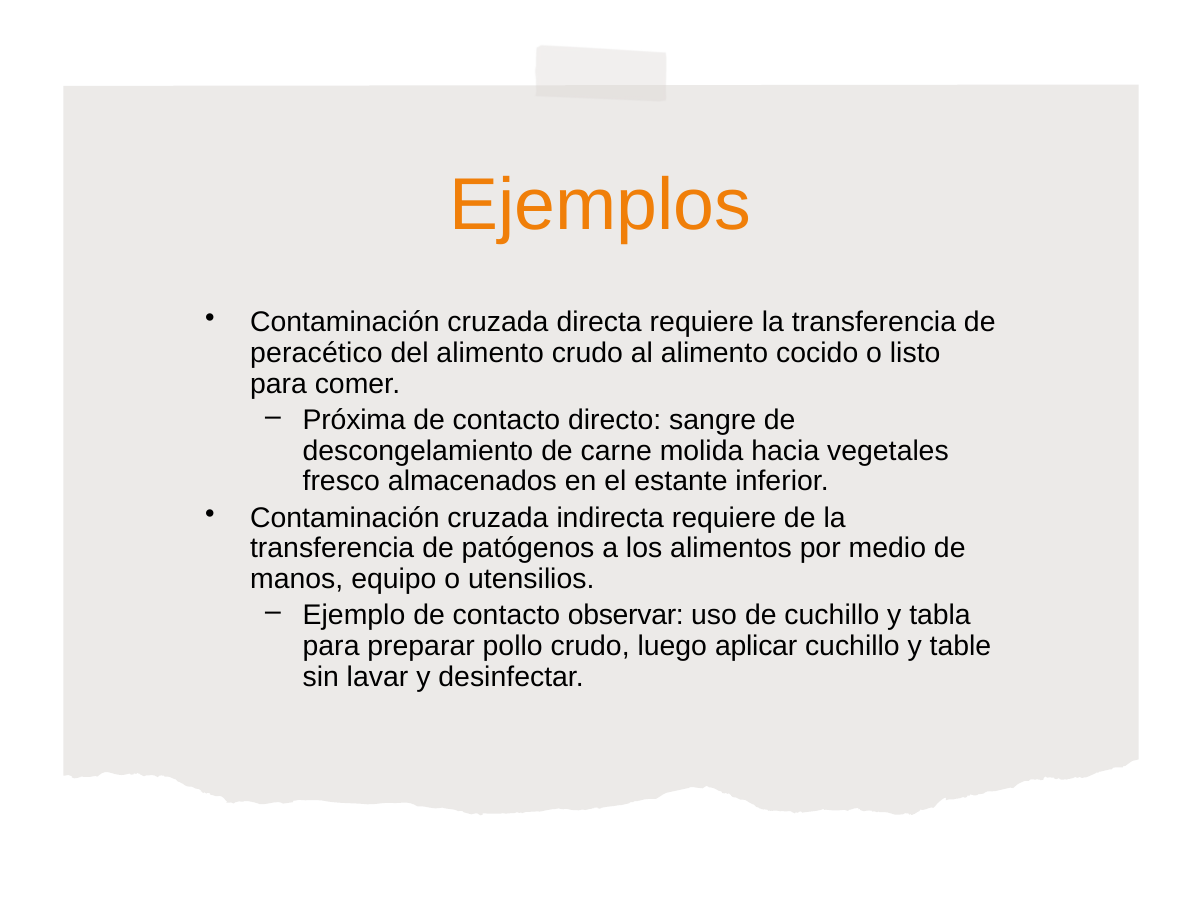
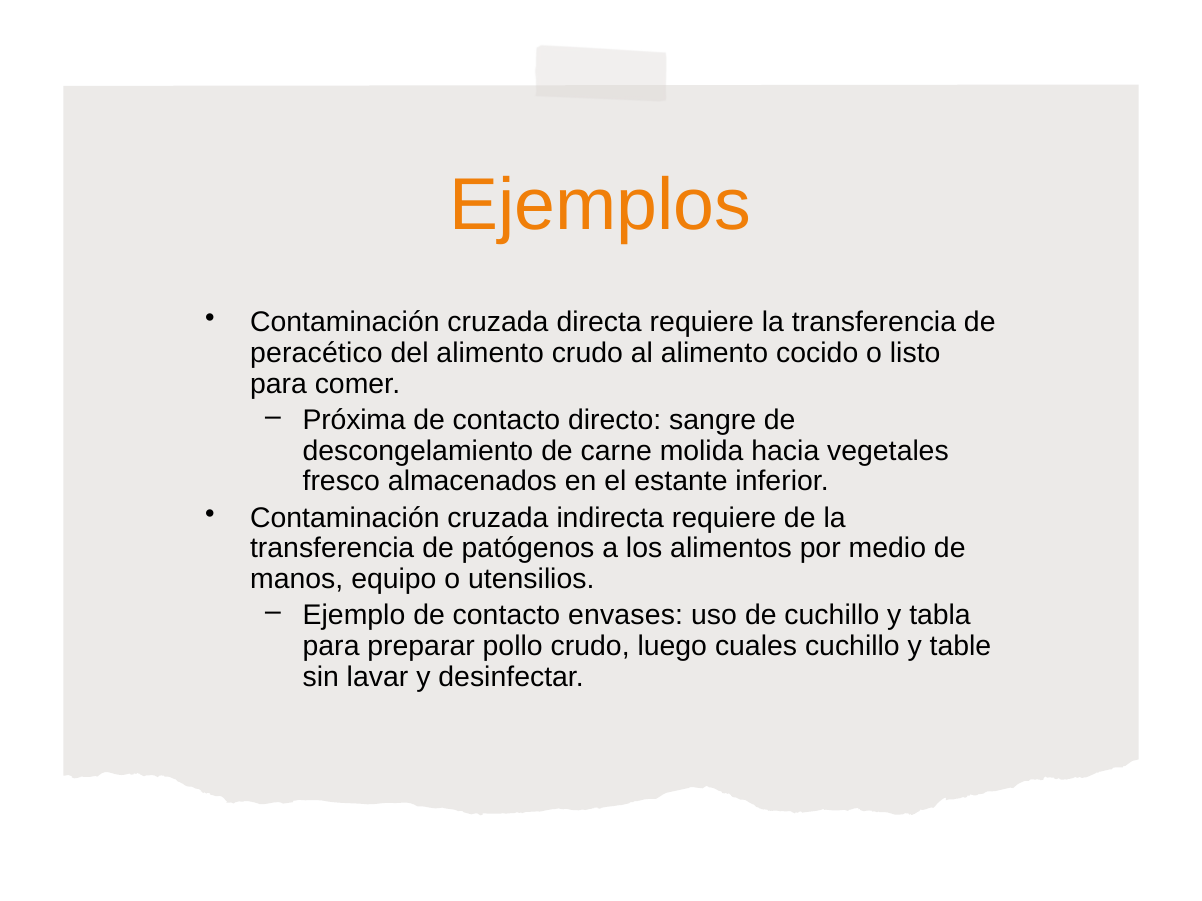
observar: observar -> envases (626, 616)
aplicar: aplicar -> cuales (756, 647)
